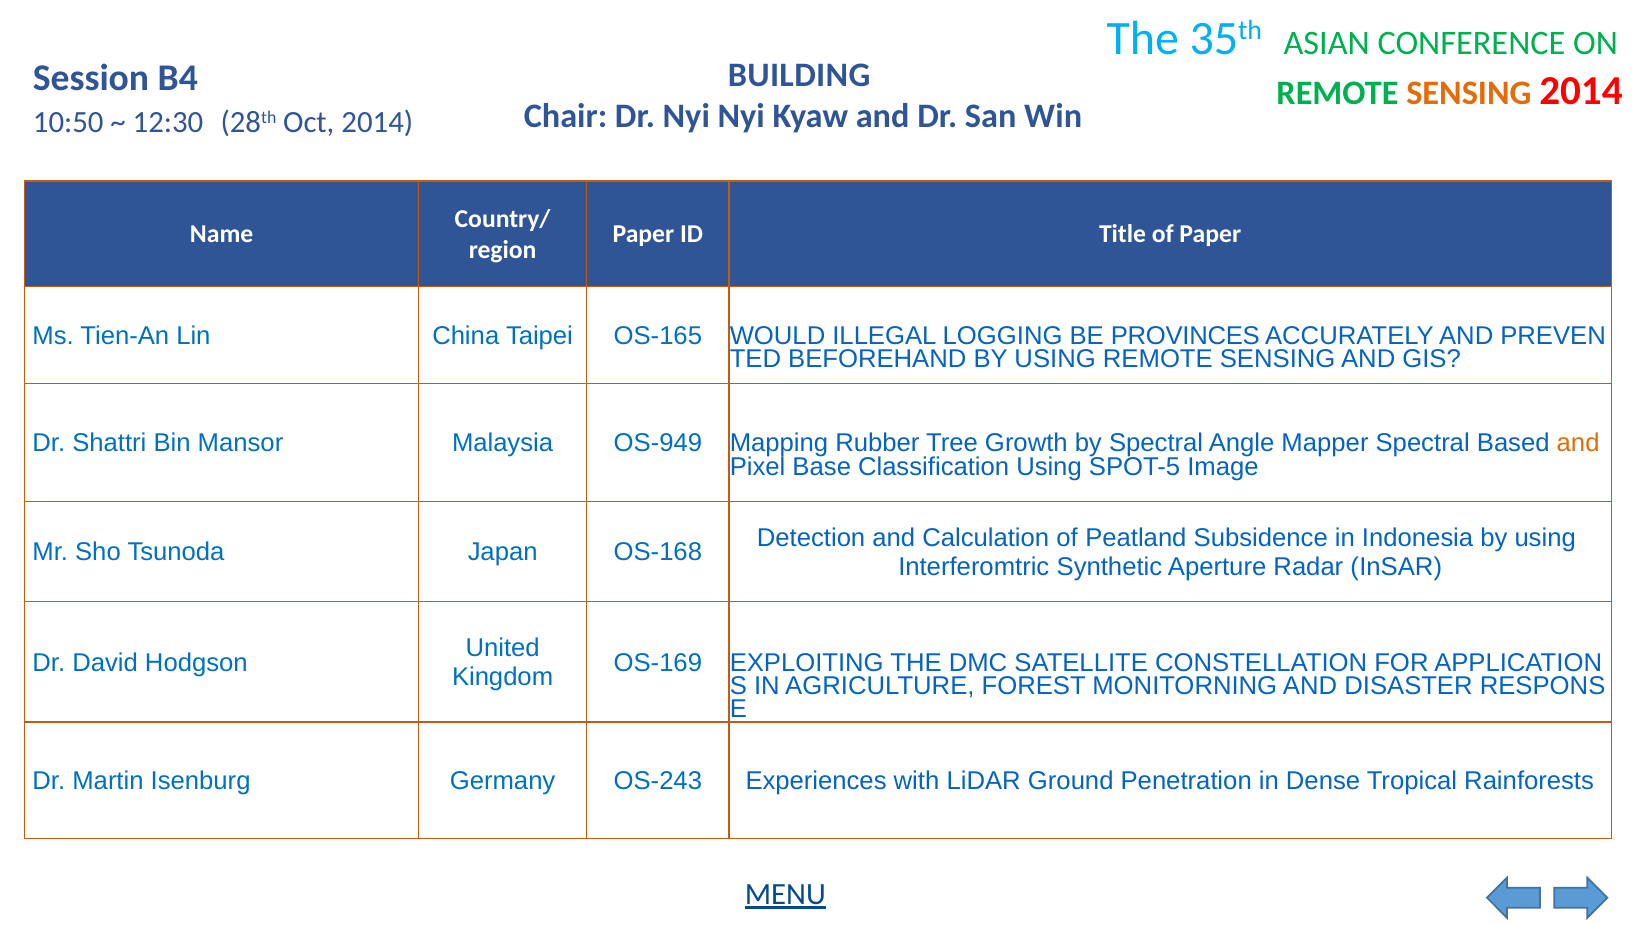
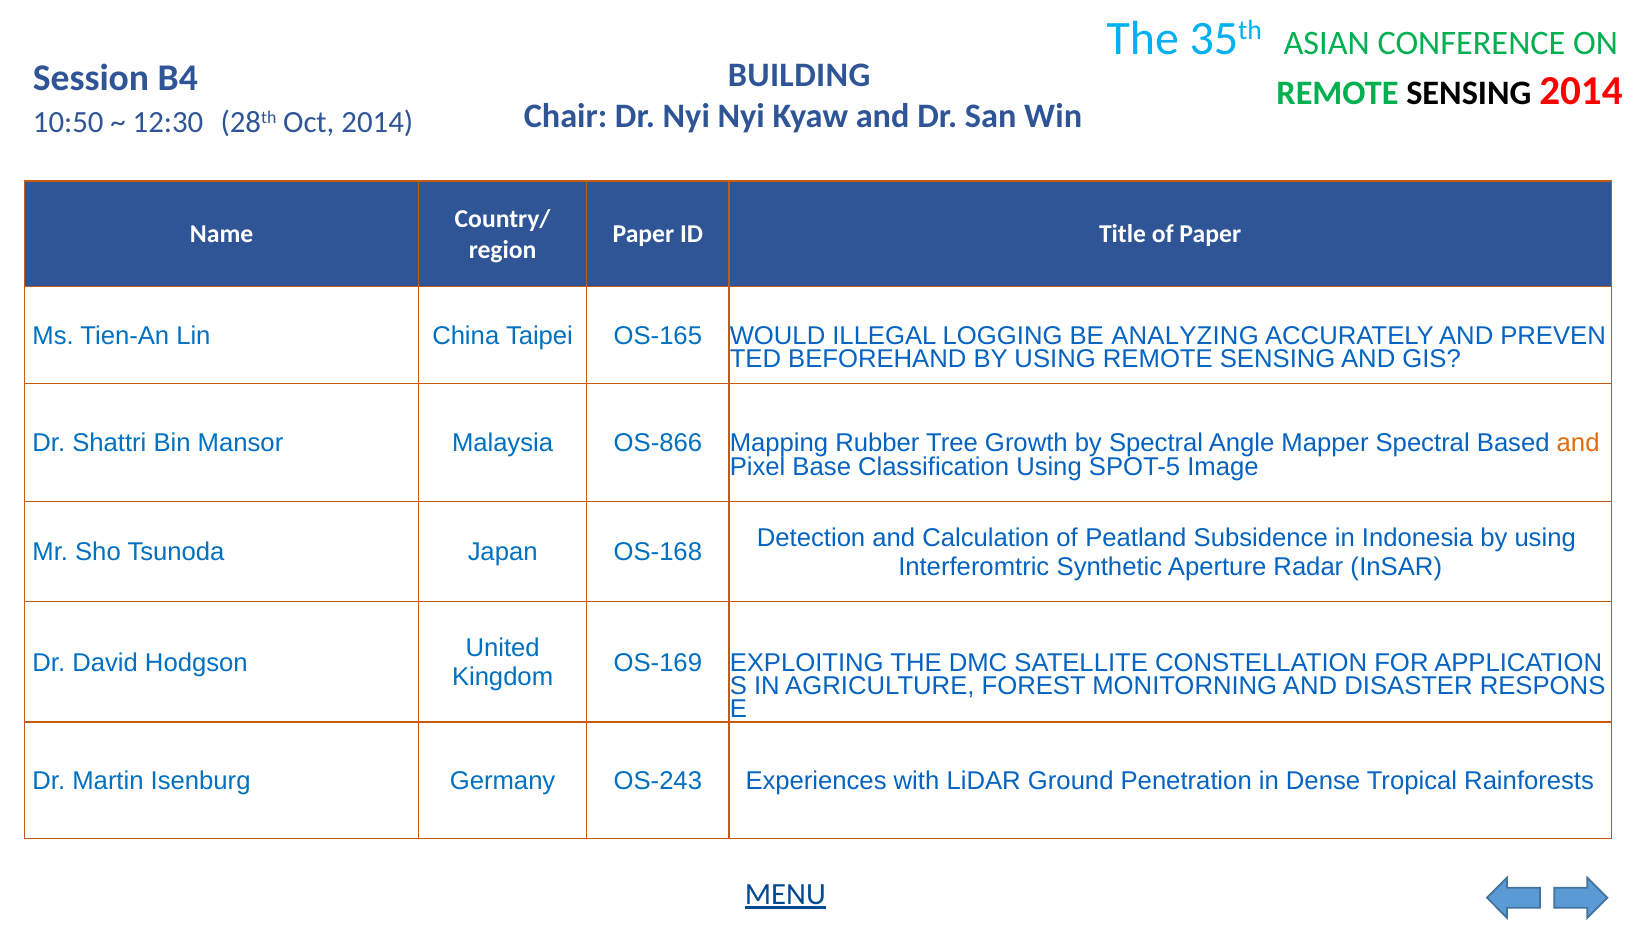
SENSING colour: orange -> black (1469, 93)
PROVINCES: PROVINCES -> ANALYZING (1185, 336)
OS-949: OS-949 -> OS-866 (658, 443)
